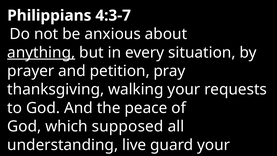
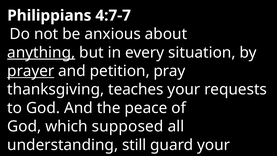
4:3-7: 4:3-7 -> 4:7-7 (113, 16)
prayer underline: none -> present (31, 71)
walking: walking -> teaches (136, 89)
live: live -> still (134, 145)
